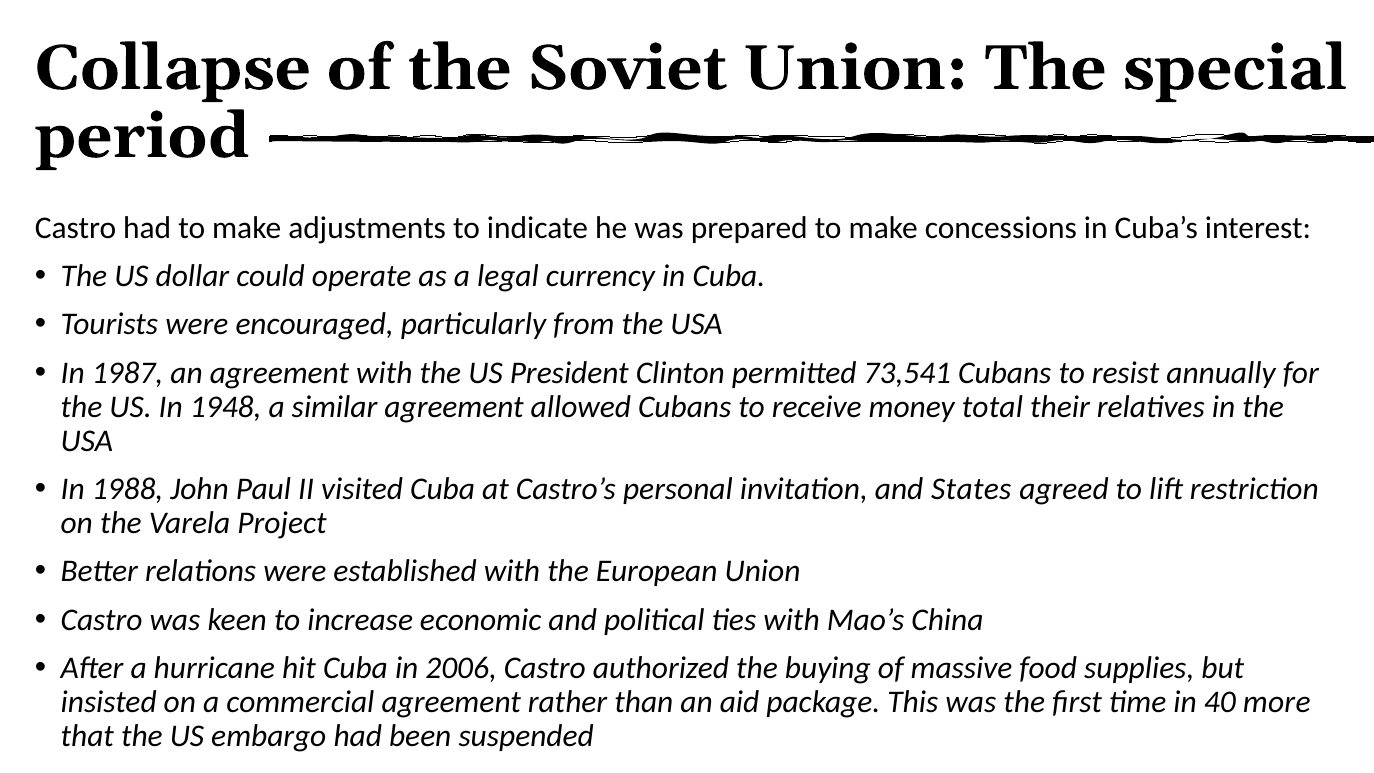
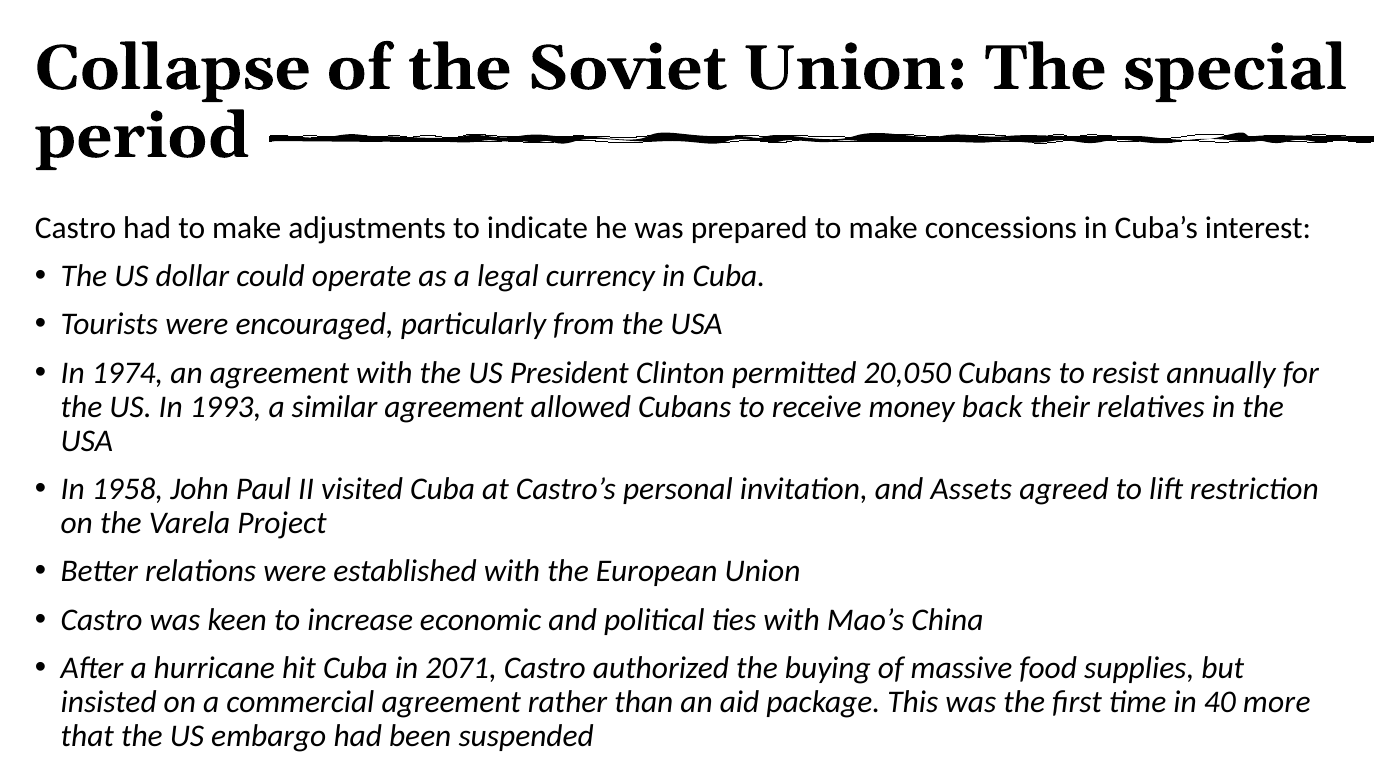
1987: 1987 -> 1974 (128, 373)
73,541: 73,541 -> 20,050 (907, 373)
1948: 1948 -> 1993 (226, 407)
total: total -> back (992, 407)
1988: 1988 -> 1958 (128, 489)
States: States -> Assets (971, 489)
2006: 2006 -> 2071 (461, 668)
